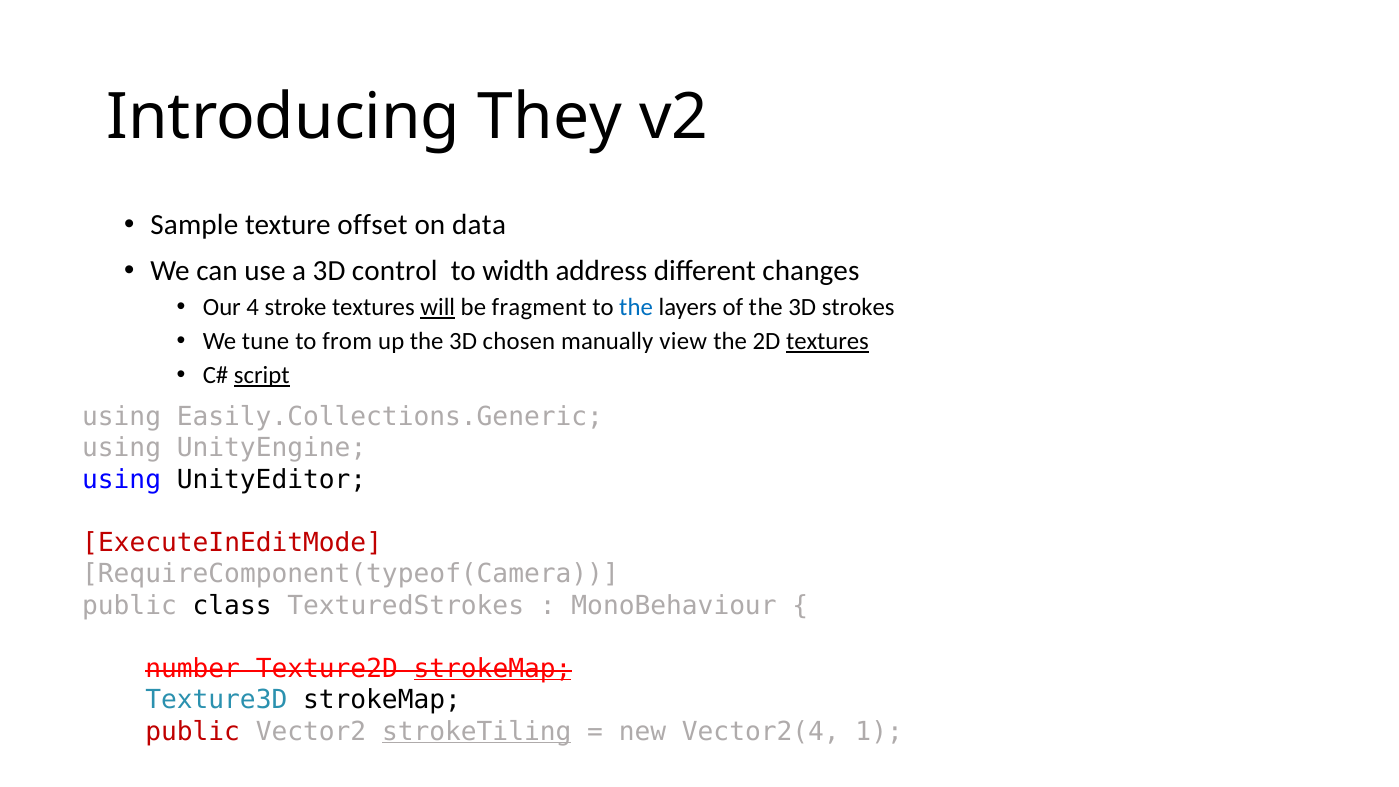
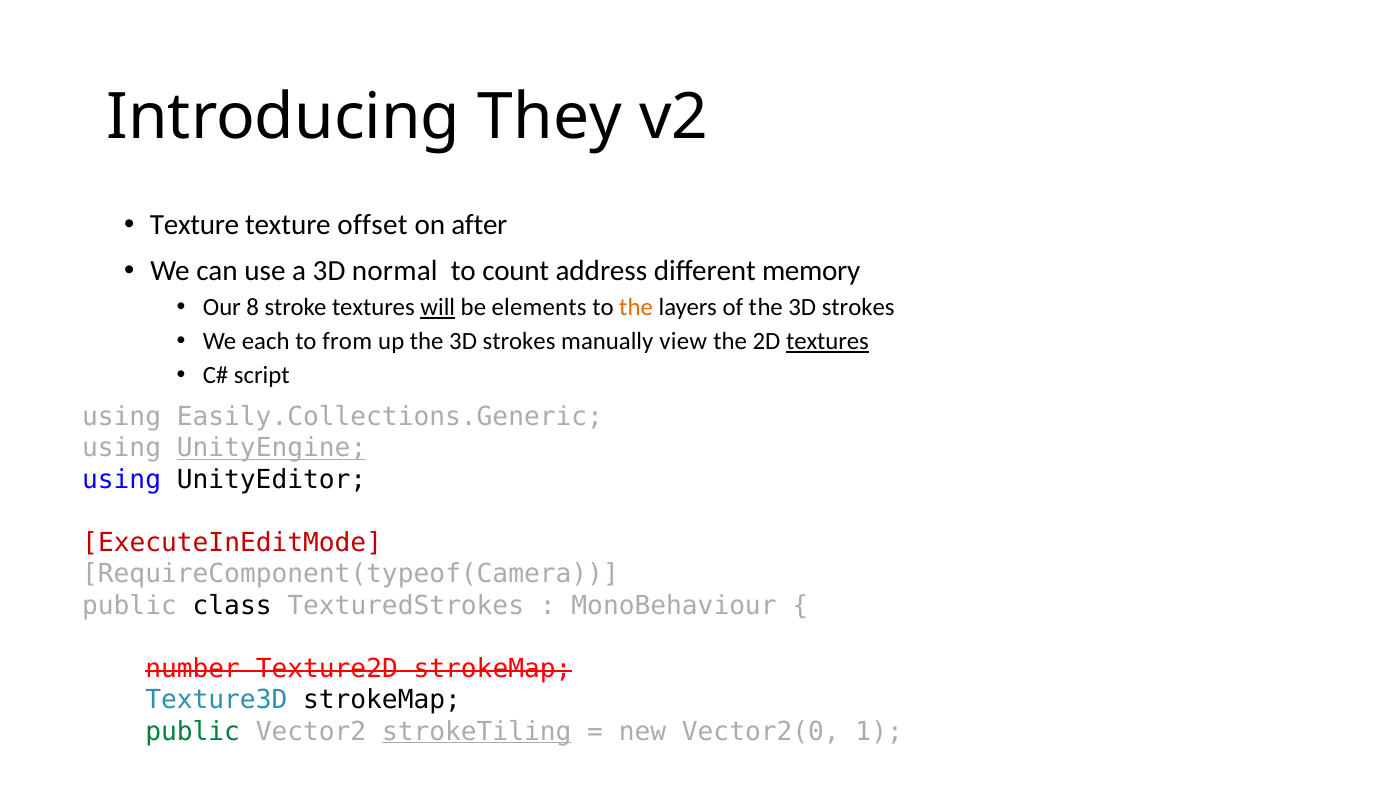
Sample: Sample -> Texture (195, 225)
data: data -> after (479, 225)
control: control -> normal (395, 271)
width: width -> count (516, 271)
changes: changes -> memory (811, 271)
4: 4 -> 8 (253, 307)
fragment: fragment -> elements (539, 307)
the colour: blue -> orange (636, 307)
tune: tune -> each (266, 341)
up the 3D chosen: chosen -> strokes (519, 341)
script underline: present -> none (262, 375)
UnityEngine underline: none -> present (272, 448)
strokeMap underline: present -> none (493, 668)
public colour: red -> green (193, 731)
Vector2(4: Vector2(4 -> Vector2(0 (761, 731)
